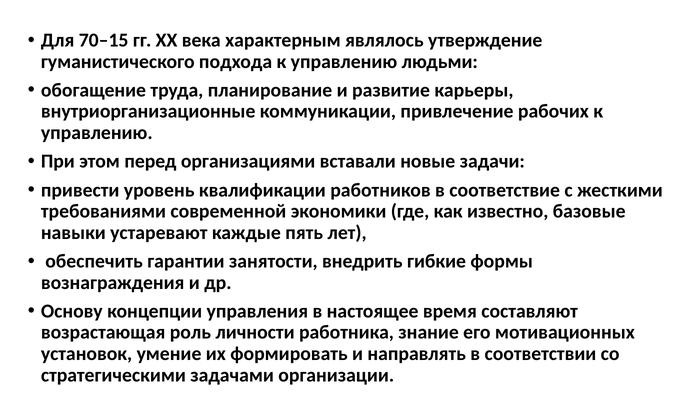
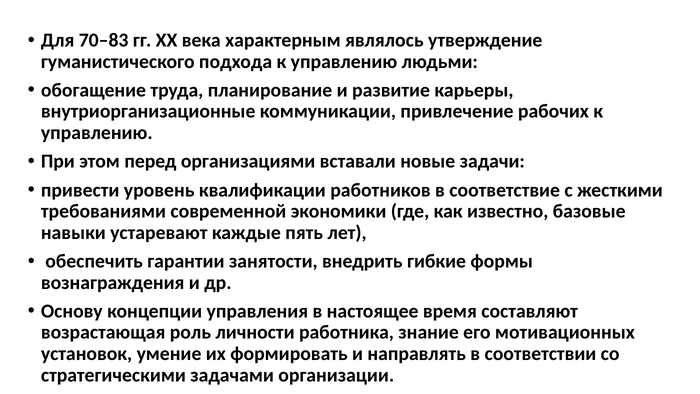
70–15: 70–15 -> 70–83 (104, 40)
